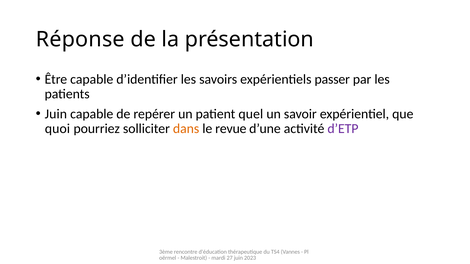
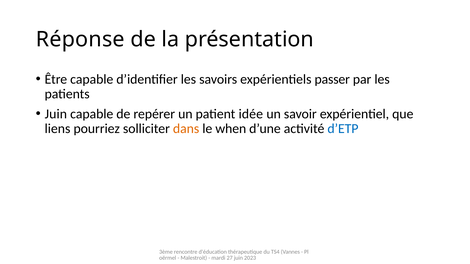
quel: quel -> idée (251, 114)
quoi: quoi -> liens (58, 129)
revue: revue -> when (231, 129)
d’ETP colour: purple -> blue (343, 129)
